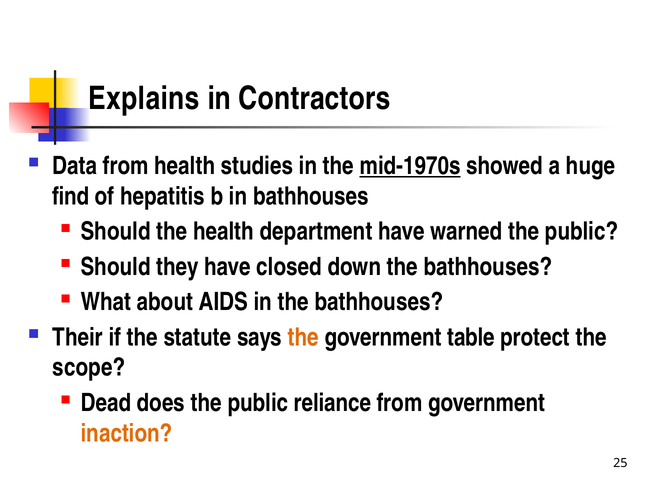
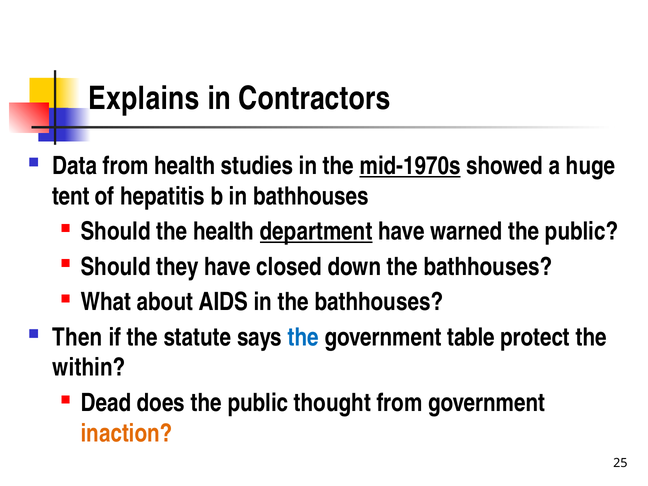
find: find -> tent (71, 196)
department underline: none -> present (316, 231)
Their: Their -> Then (77, 337)
the colour: orange -> blue (303, 337)
scope: scope -> within (89, 368)
reliance: reliance -> thought (332, 403)
